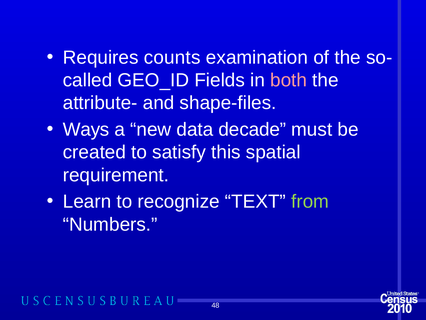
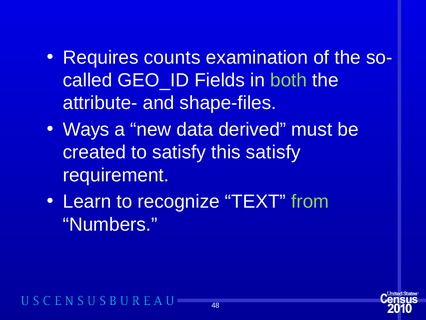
both colour: pink -> light green (289, 80)
decade: decade -> derived (252, 129)
this spatial: spatial -> satisfy (273, 152)
